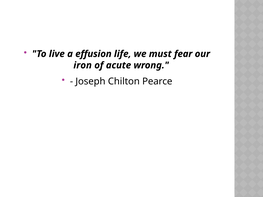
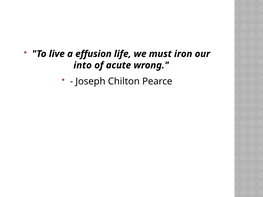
fear: fear -> iron (183, 54)
iron: iron -> into (83, 65)
